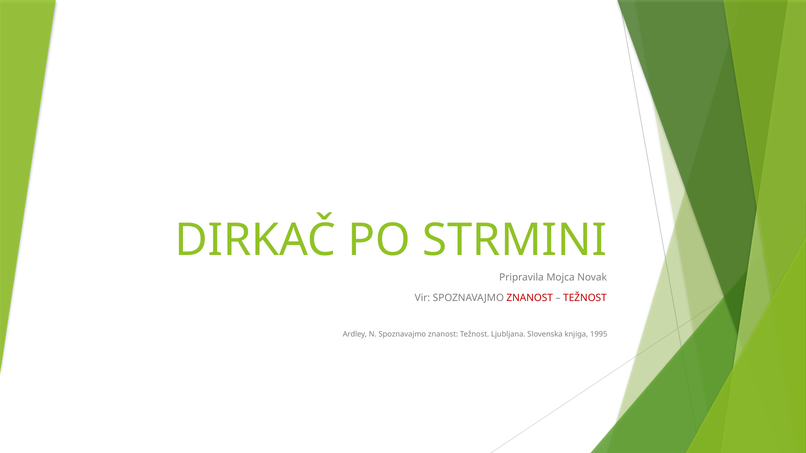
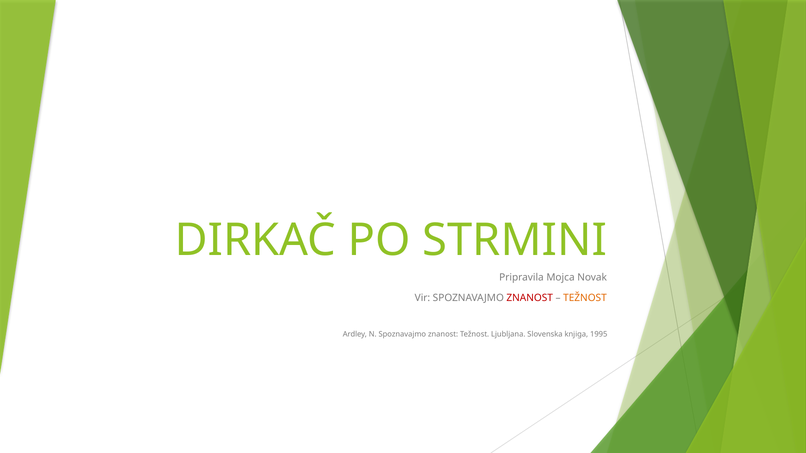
TEŽNOST colour: red -> orange (585, 298)
